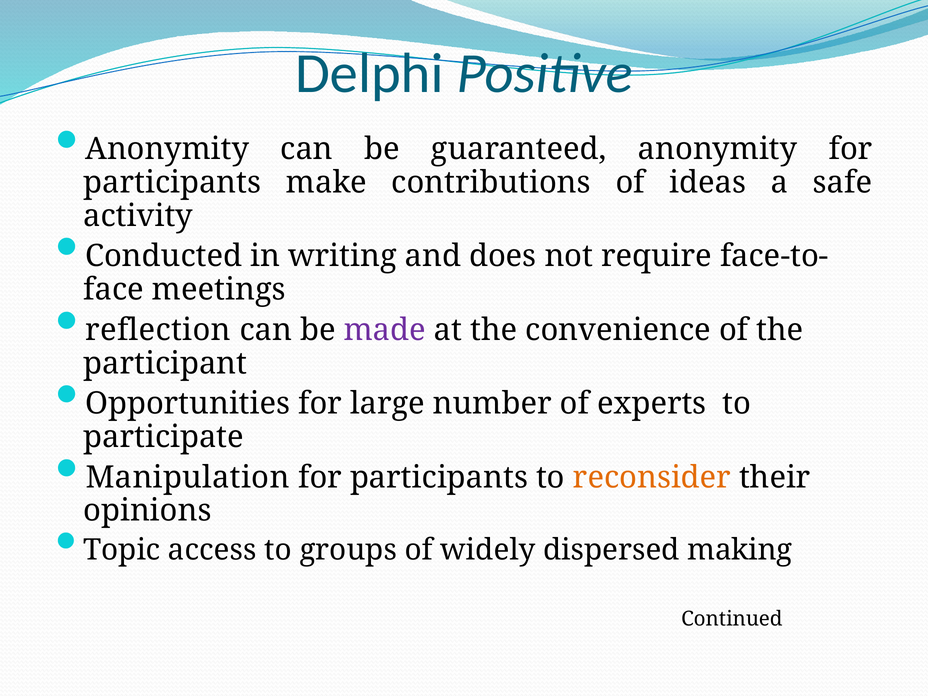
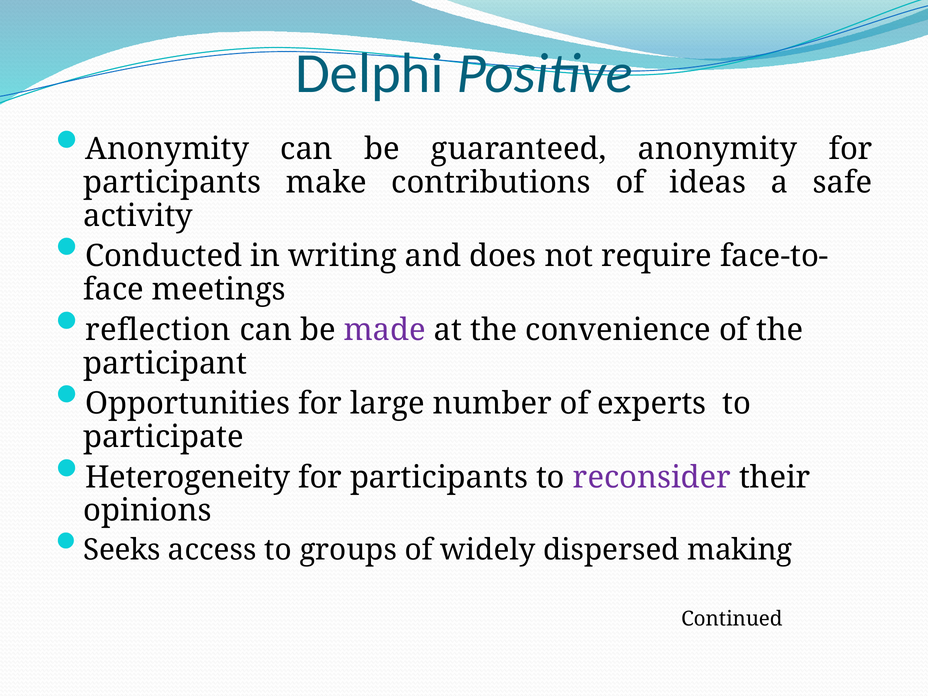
Manipulation: Manipulation -> Heterogeneity (188, 477)
reconsider colour: orange -> purple (652, 477)
Topic: Topic -> Seeks (122, 550)
